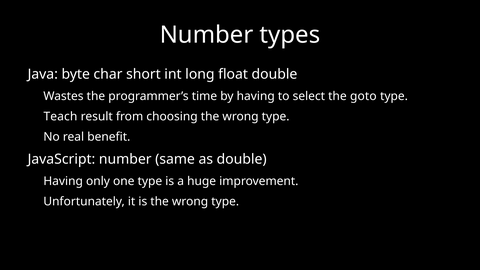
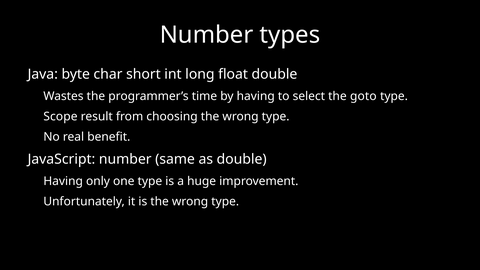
Teach: Teach -> Scope (60, 116)
